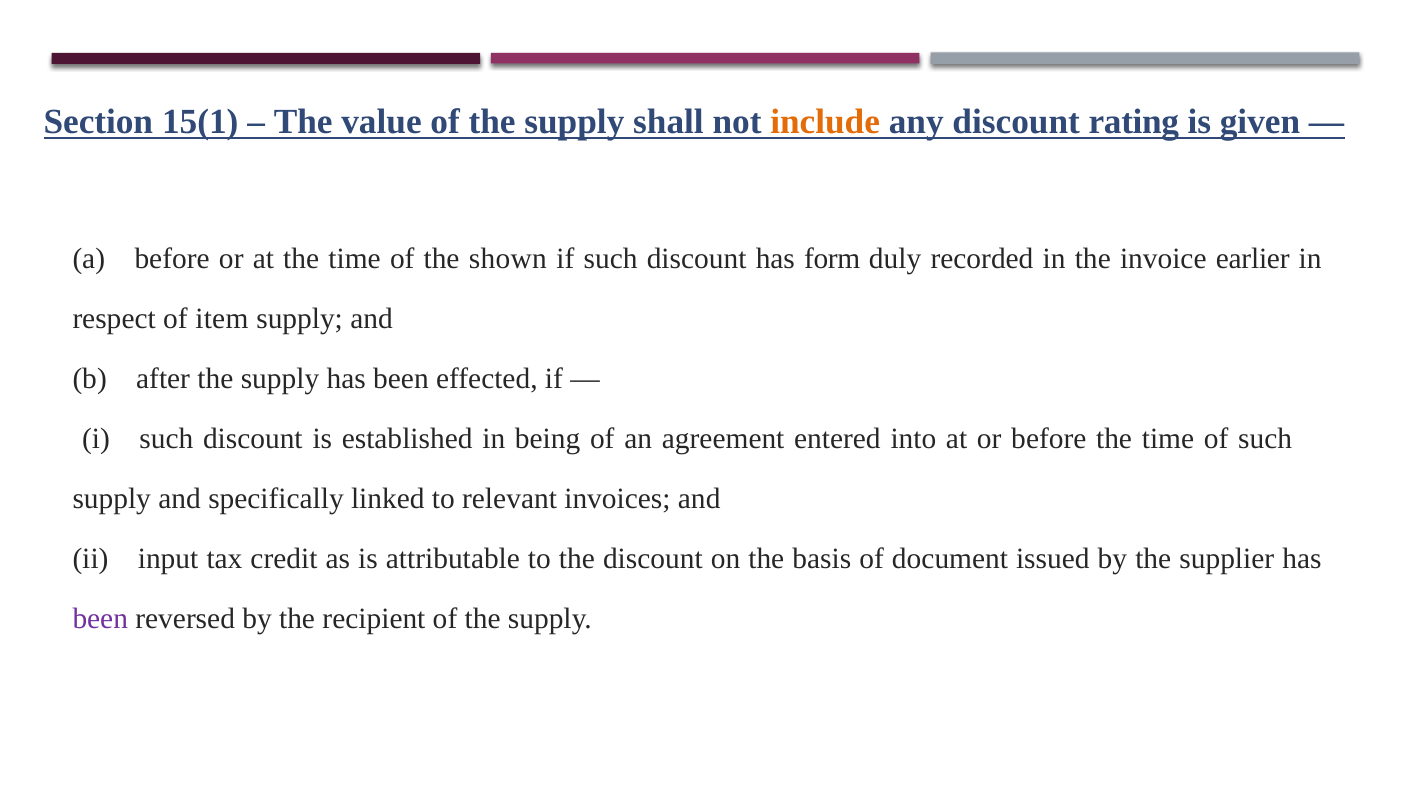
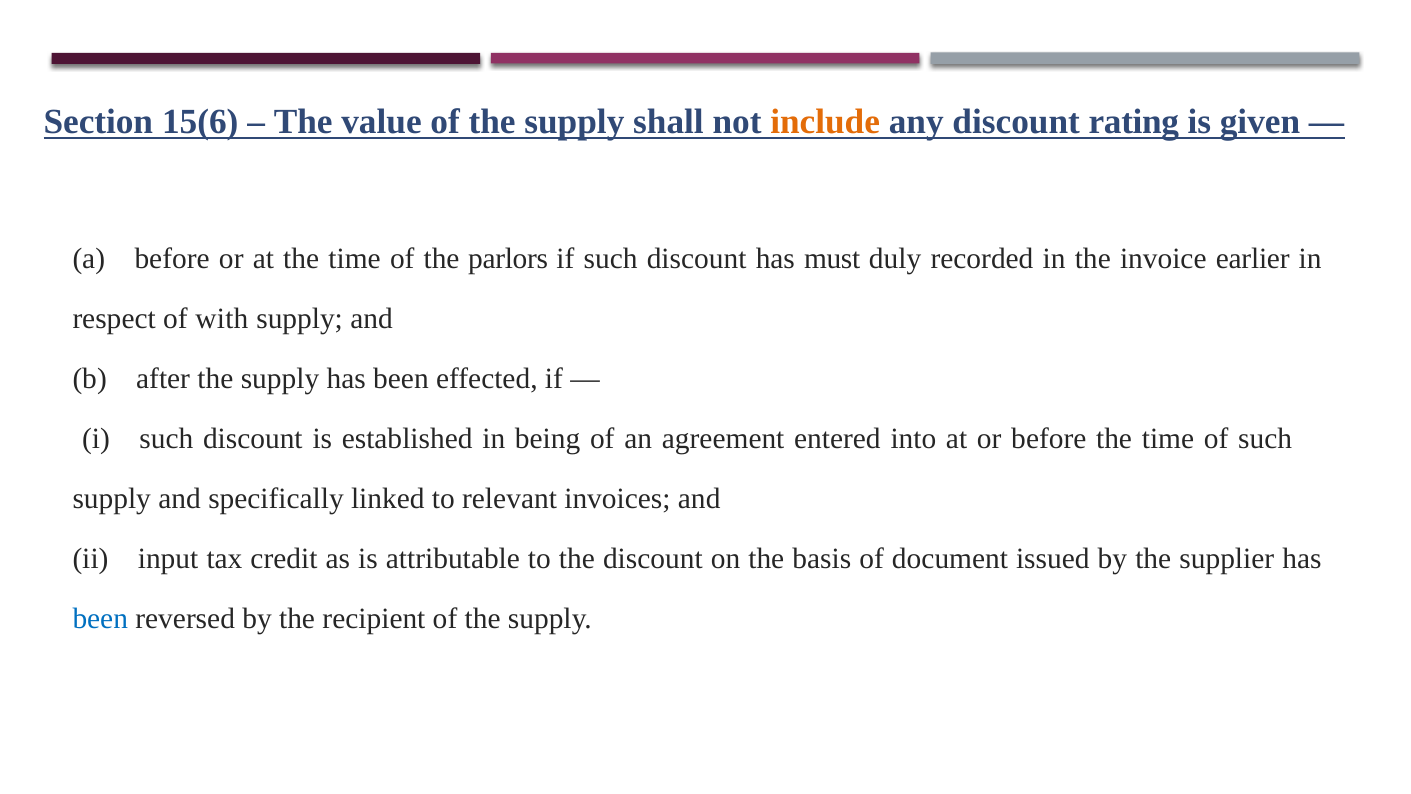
15(1: 15(1 -> 15(6 (200, 122)
shown: shown -> parlors (508, 259)
form: form -> must (832, 259)
item: item -> with (222, 319)
been colour: purple -> blue (100, 619)
